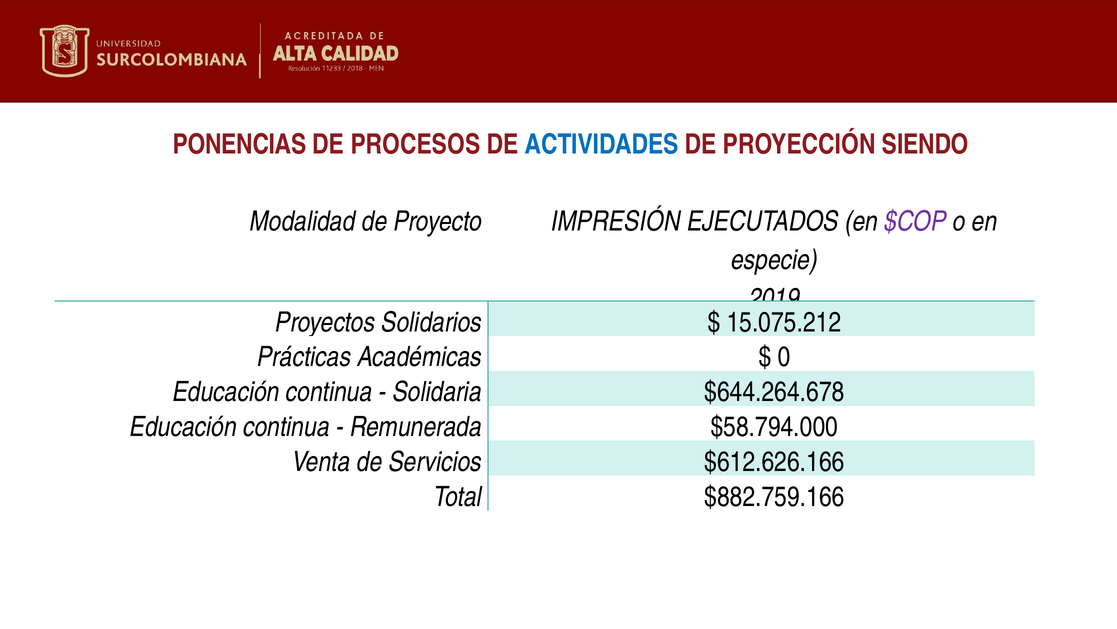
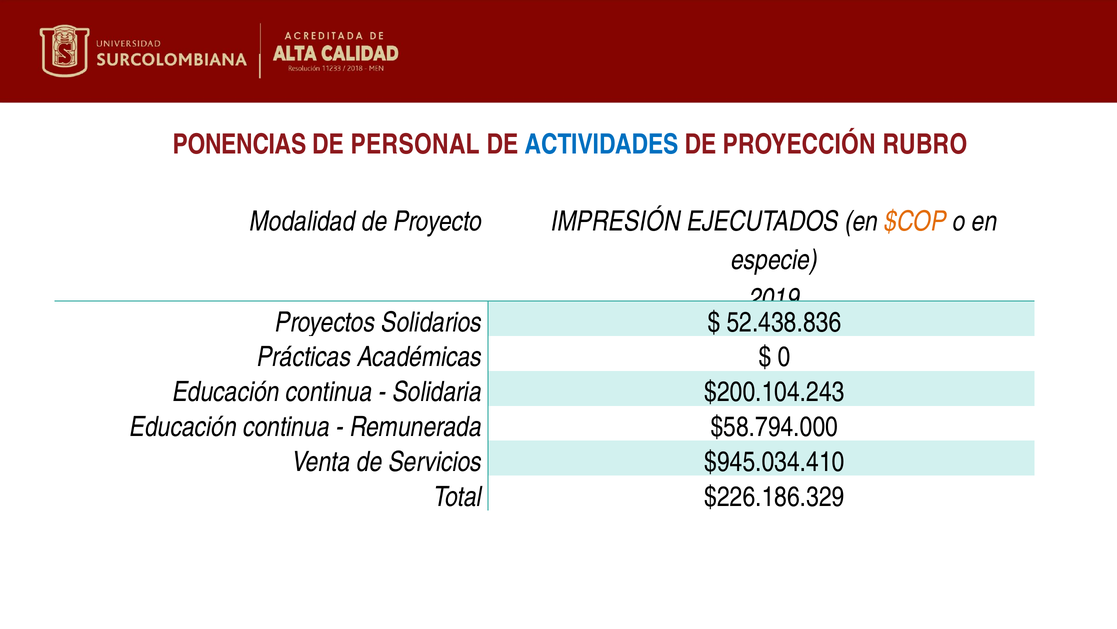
PROCESOS: PROCESOS -> PERSONAL (415, 145)
SIENDO: SIENDO -> RUBRO (925, 145)
$COP colour: purple -> orange (915, 221)
15.075.212: 15.075.212 -> 52.438.836 (784, 322)
$644.264.678: $644.264.678 -> $200.104.243 (774, 392)
$612.626.166: $612.626.166 -> $945.034.410 (774, 461)
$882.759.166: $882.759.166 -> $226.186.329 (774, 496)
